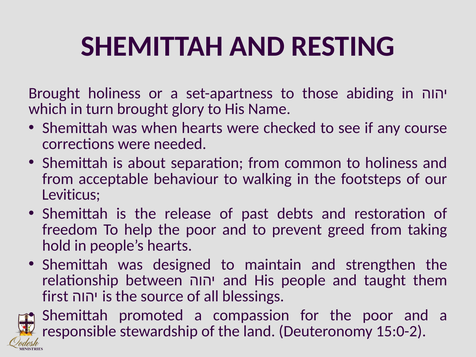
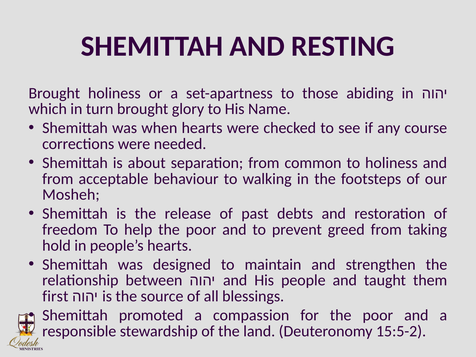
Leviticus: Leviticus -> Mosheh (71, 195)
15:0-2: 15:0-2 -> 15:5-2 (401, 331)
